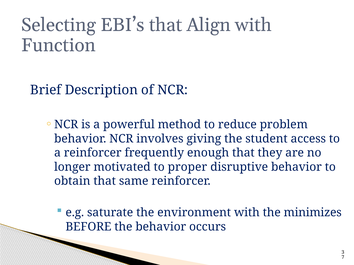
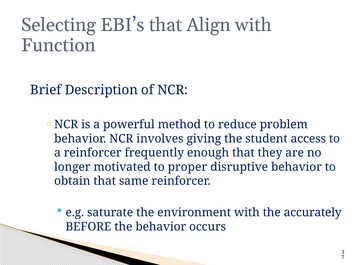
minimizes: minimizes -> accurately (313, 213)
